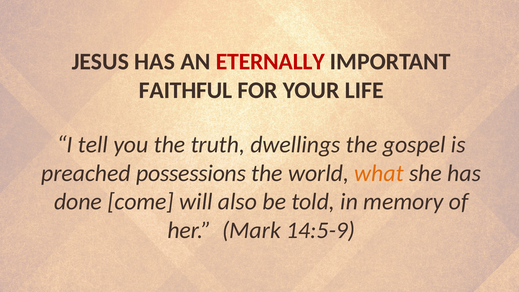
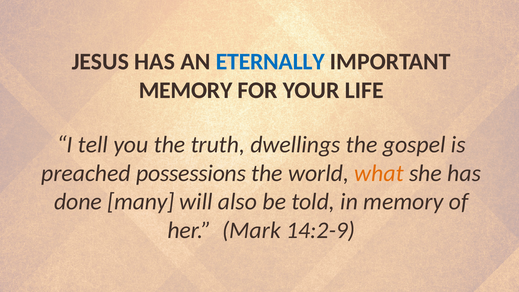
ETERNALLY colour: red -> blue (270, 62)
FAITHFUL: FAITHFUL -> MEMORY (186, 90)
come: come -> many (141, 202)
14:5-9: 14:5-9 -> 14:2-9 (321, 230)
